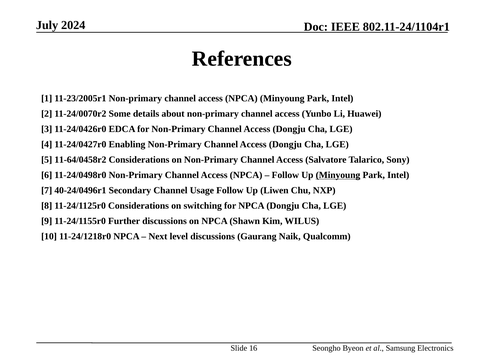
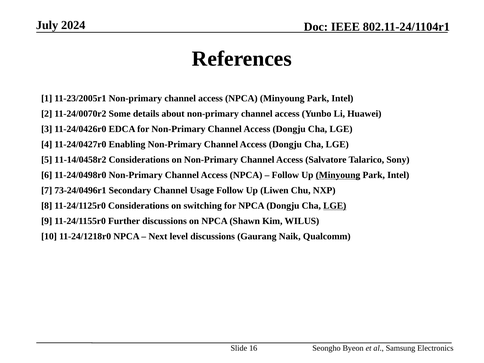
11-64/0458r2: 11-64/0458r2 -> 11-14/0458r2 (80, 160)
40-24/0496r1: 40-24/0496r1 -> 73-24/0496r1 (80, 190)
LGE underline: none -> present (335, 206)
